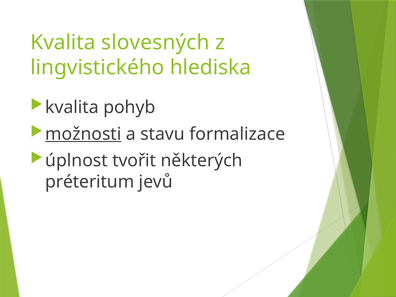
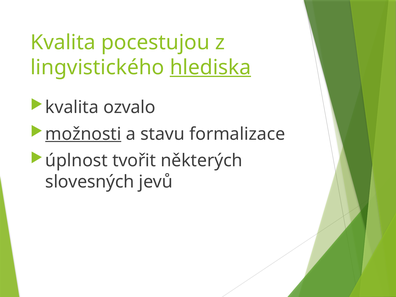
slovesných: slovesných -> pocestujou (155, 42)
hlediska underline: none -> present (210, 67)
pohyb: pohyb -> ozvalo (129, 107)
préteritum: préteritum -> slovesných (90, 182)
